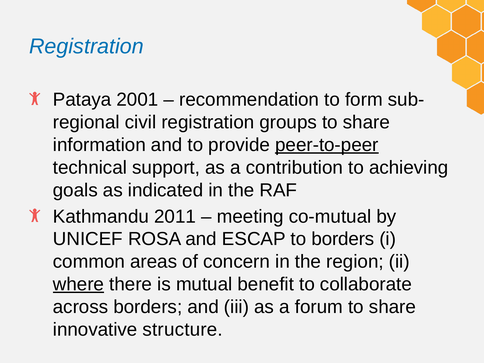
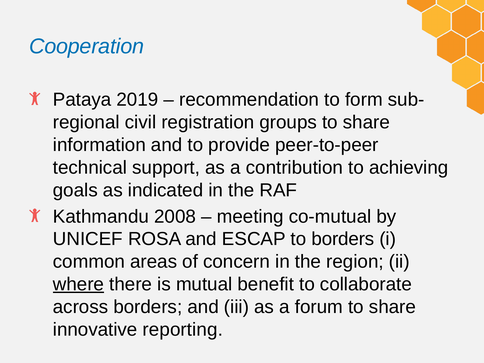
Registration: Registration -> Cooperation (87, 46)
2001: 2001 -> 2019 (137, 100)
peer-to-peer underline: present -> none (327, 145)
2011: 2011 -> 2008 (175, 217)
structure: structure -> reporting (183, 330)
